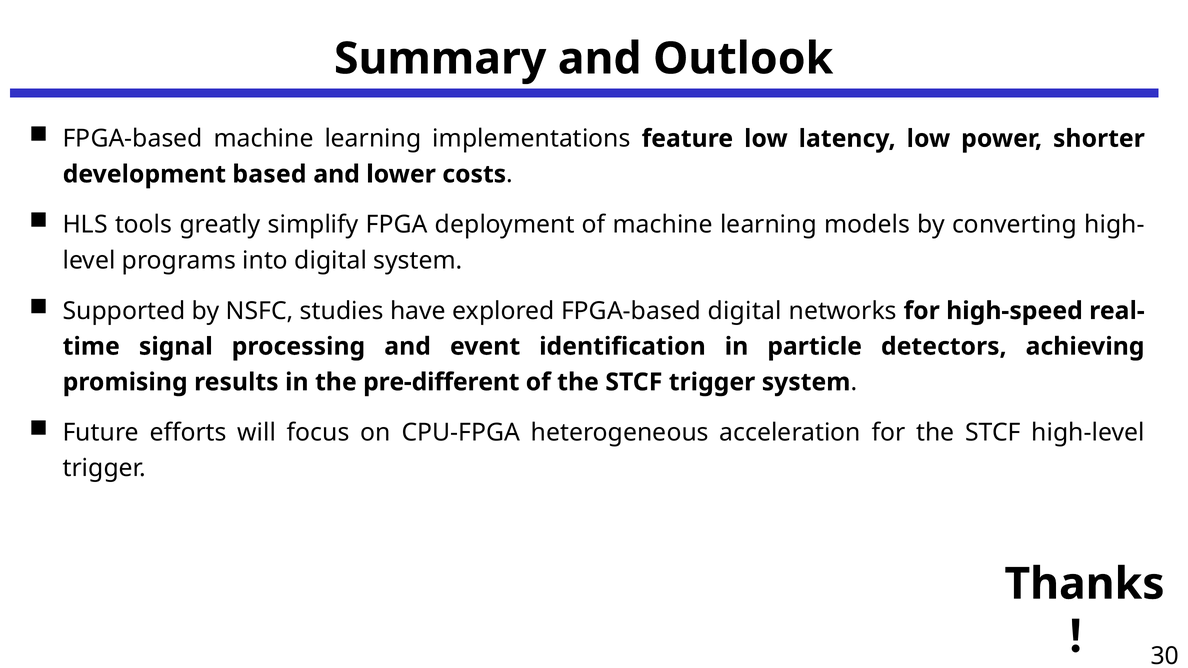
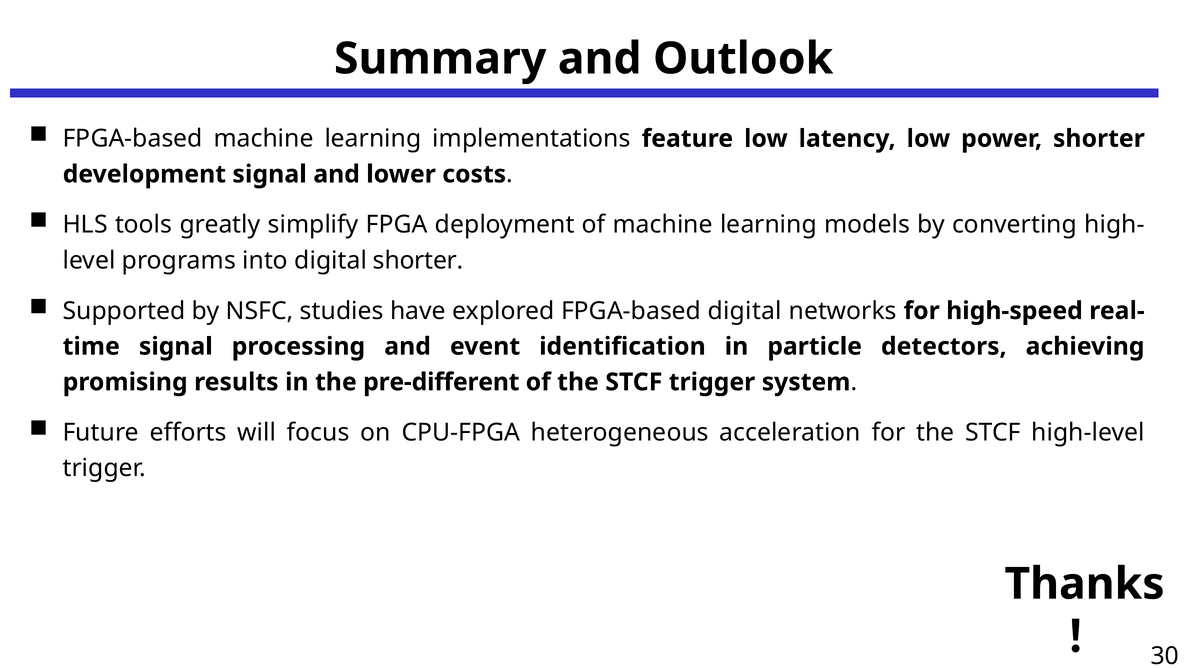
development based: based -> signal (270, 174)
digital system: system -> shorter (418, 260)
